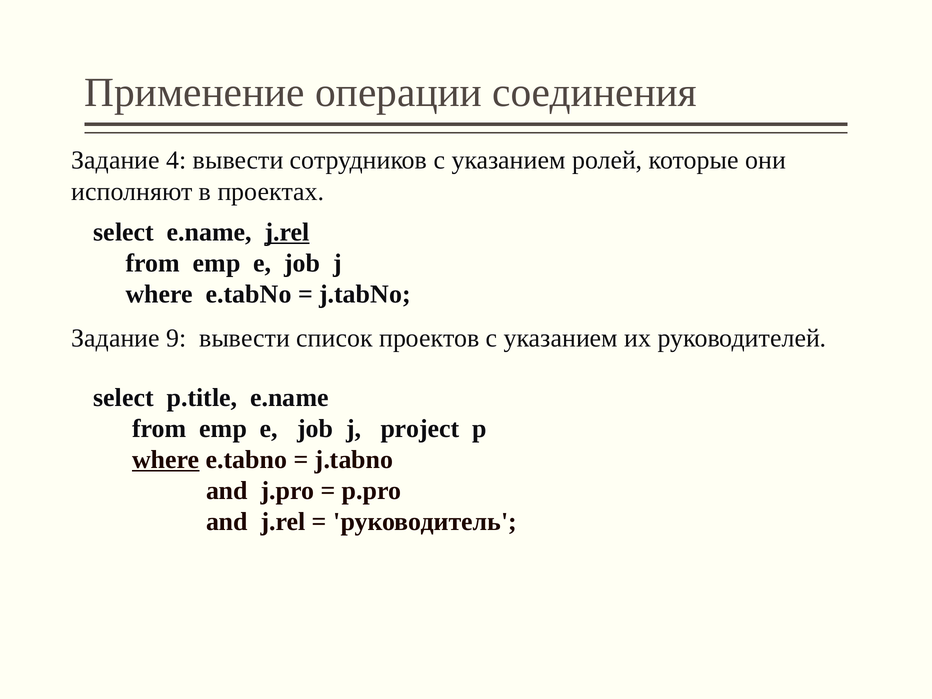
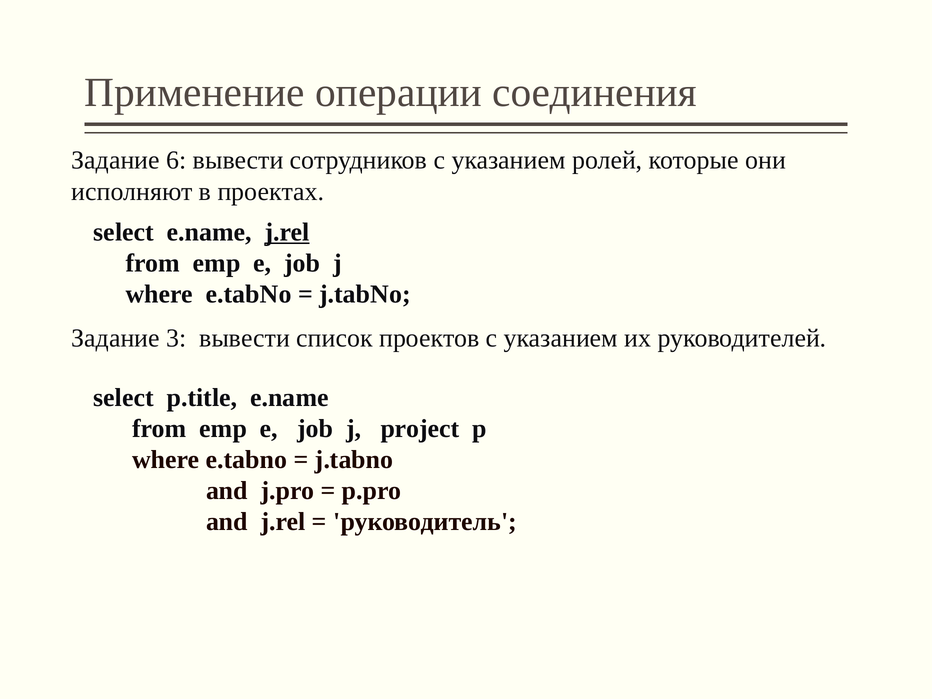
4: 4 -> 6 (176, 160)
9: 9 -> 3 (176, 338)
where underline: present -> none (166, 460)
